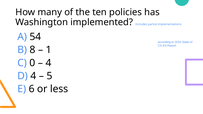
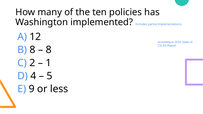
54: 54 -> 12 (35, 37)
1: 1 -> 8 (49, 50)
0: 0 -> 2 (32, 63)
4: 4 -> 1 (48, 63)
6: 6 -> 9 (32, 89)
